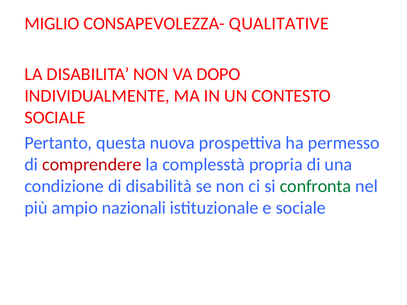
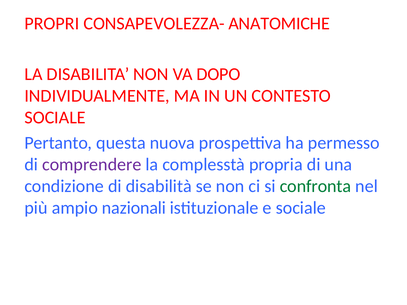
MIGLIO: MIGLIO -> PROPRI (52, 24)
QUALITATIVE: QUALITATIVE -> ANATOMICHE (279, 24)
comprendere colour: red -> purple (92, 165)
